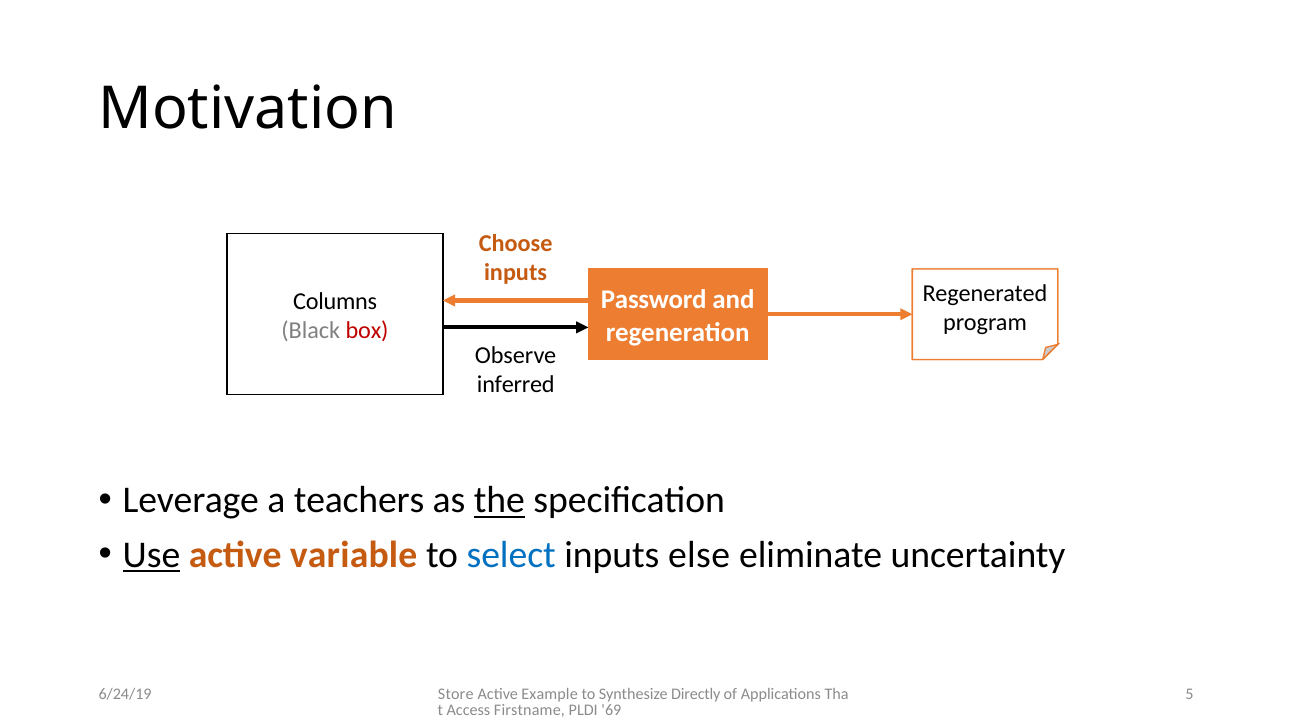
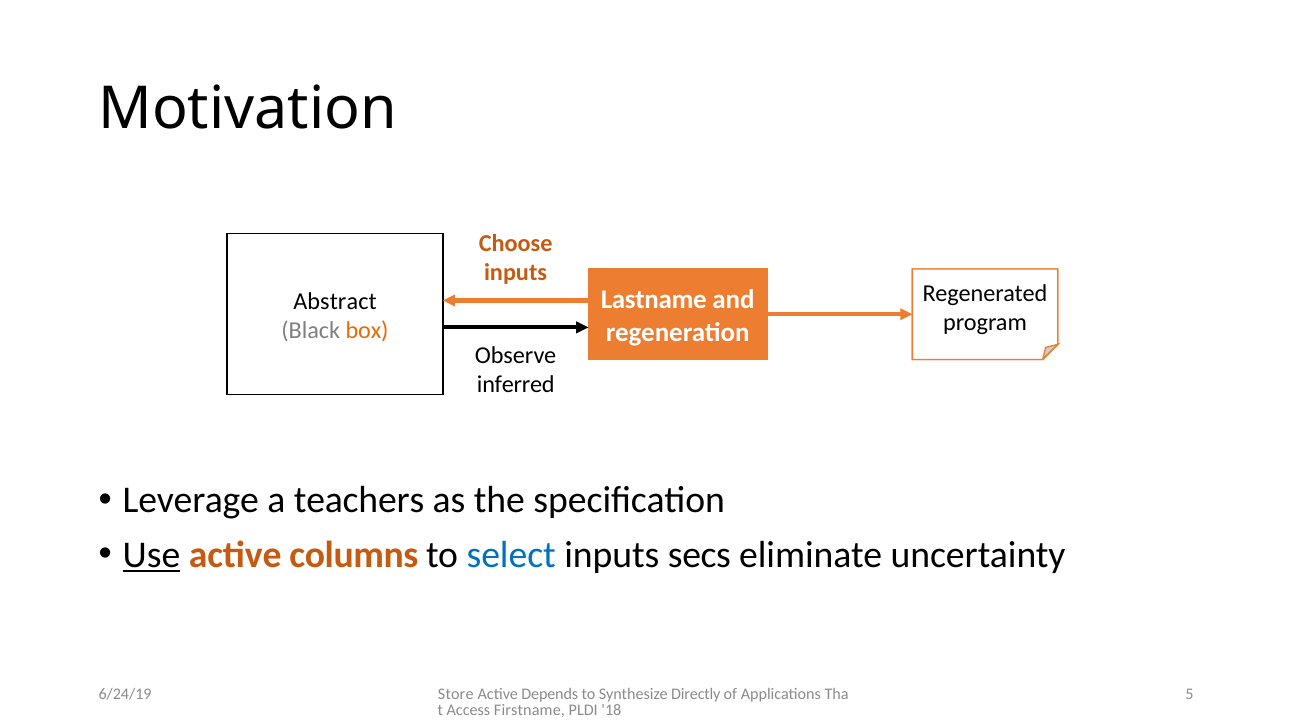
Password: Password -> Lastname (654, 300)
Columns: Columns -> Abstract (335, 301)
box colour: red -> orange (367, 330)
the underline: present -> none (499, 500)
variable: variable -> columns (354, 555)
else: else -> secs (699, 555)
Example: Example -> Depends (550, 694)
69: 69 -> 18 (611, 710)
